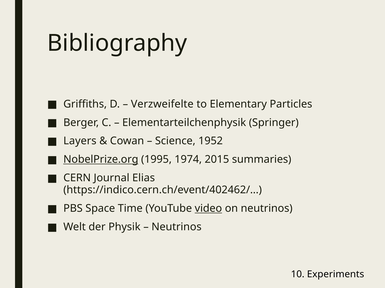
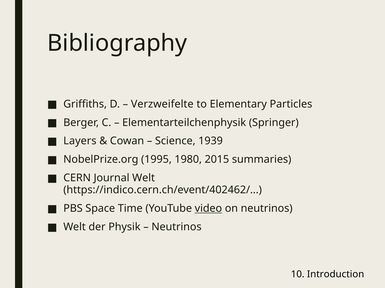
1952: 1952 -> 1939 (211, 141)
NobelPrize.org underline: present -> none (101, 160)
1974: 1974 -> 1980 (188, 160)
Journal Elias: Elias -> Welt (144, 178)
Experiments: Experiments -> Introduction (336, 275)
